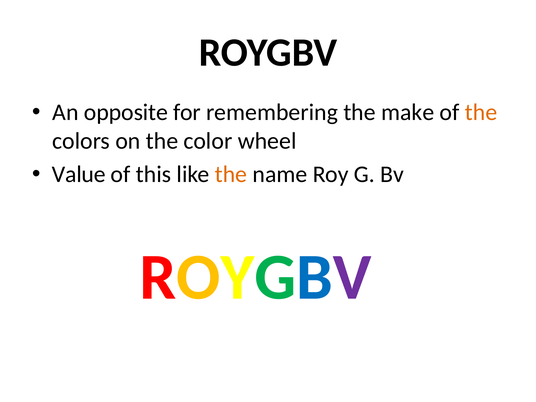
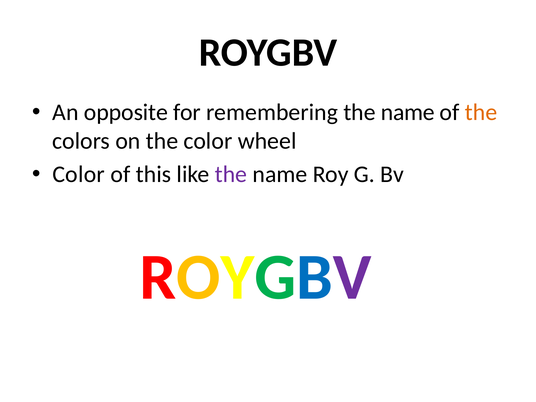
remembering the make: make -> name (408, 112)
Value: Value -> Color (79, 174)
the colour: orange -> purple (231, 174)
